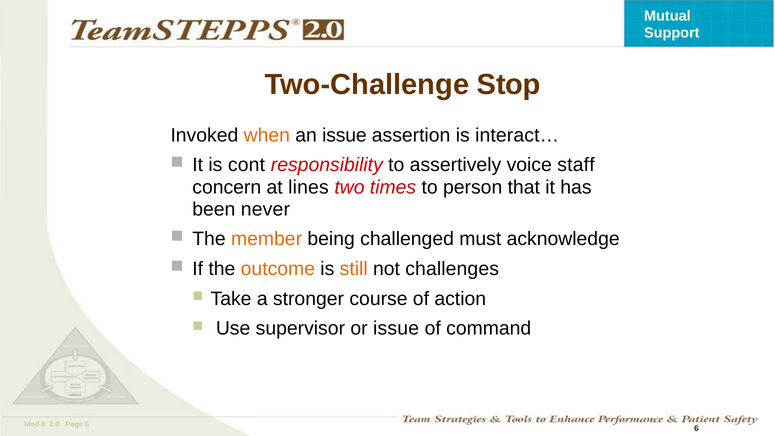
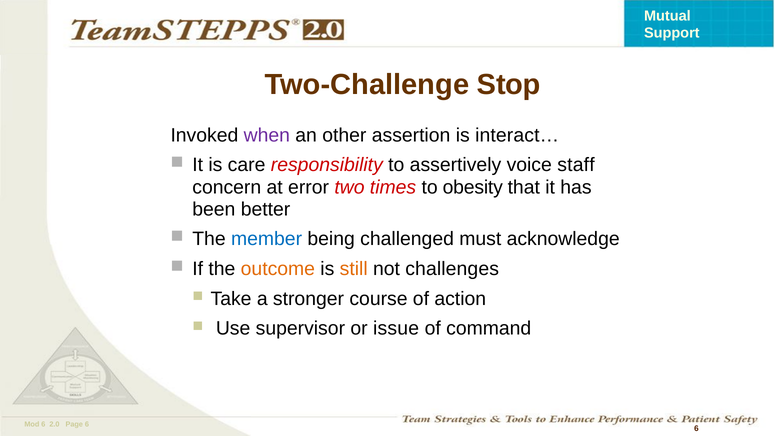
when colour: orange -> purple (267, 135)
an issue: issue -> other (344, 135)
cont: cont -> care (247, 165)
lines: lines -> error (309, 187)
person: person -> obesity (473, 187)
never: never -> better (266, 209)
member colour: orange -> blue (267, 239)
